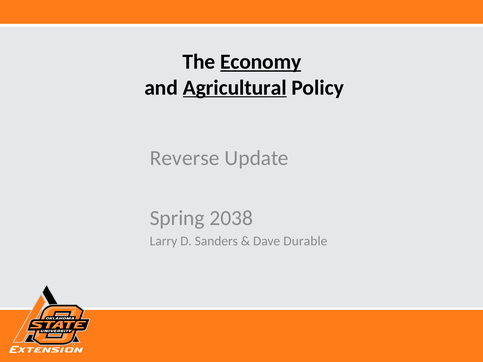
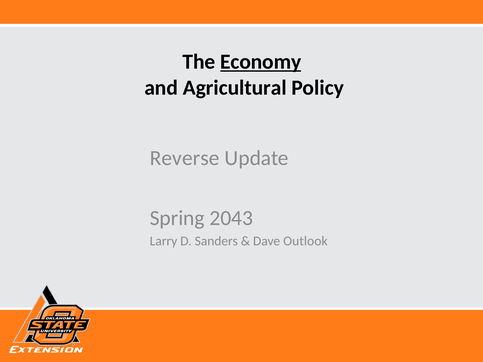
Agricultural underline: present -> none (235, 88)
2038: 2038 -> 2043 (231, 218)
Durable: Durable -> Outlook (305, 241)
